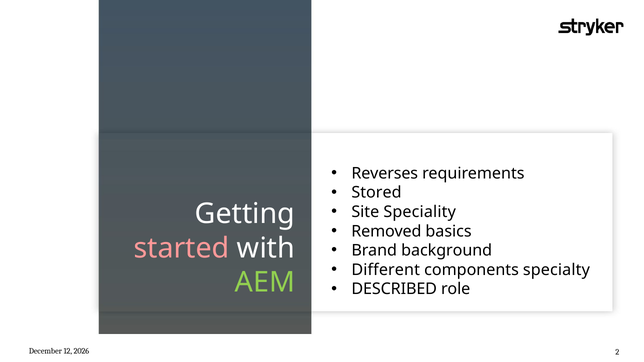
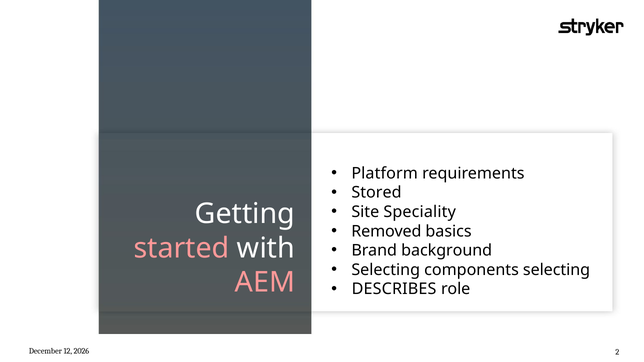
Reverses: Reverses -> Platform (385, 173)
Different: Different -> Selecting (386, 270)
components specialty: specialty -> selecting (557, 270)
AEM colour: light green -> pink (265, 283)
DESCRIBED: DESCRIBED -> DESCRIBES (394, 289)
